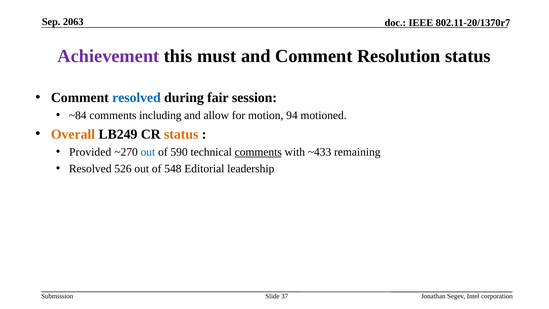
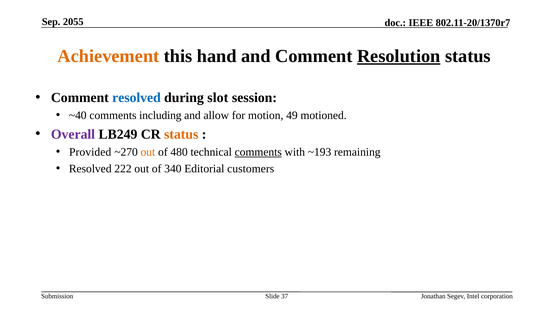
2063: 2063 -> 2055 (73, 22)
Achievement colour: purple -> orange (108, 56)
must: must -> hand (217, 56)
Resolution underline: none -> present (399, 56)
fair: fair -> slot (218, 98)
~84: ~84 -> ~40 (78, 115)
94: 94 -> 49 (292, 115)
Overall colour: orange -> purple (73, 134)
out colour: blue -> orange (148, 152)
590: 590 -> 480 (179, 152)
~433: ~433 -> ~193 (320, 152)
526: 526 -> 222 (123, 168)
548: 548 -> 340 (173, 168)
leadership: leadership -> customers (251, 168)
